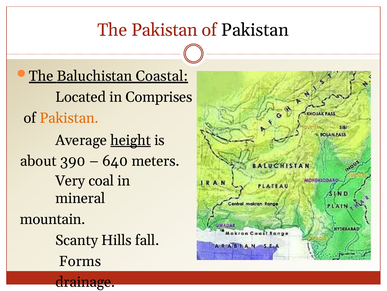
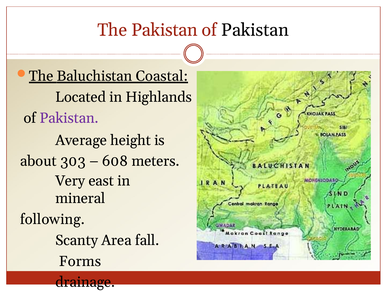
Comprises: Comprises -> Highlands (159, 97)
Pakistan colour: orange -> purple (69, 118)
height underline: present -> none (131, 140)
390: 390 -> 303 (73, 161)
640: 640 -> 608 (115, 161)
coal: coal -> east (101, 180)
mountain: mountain -> following (52, 219)
Hills: Hills -> Area (117, 240)
